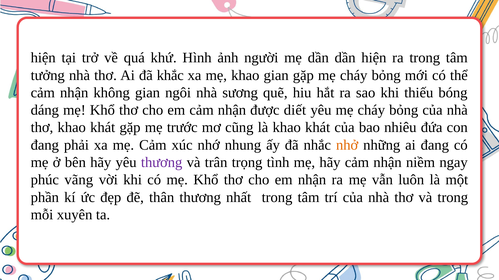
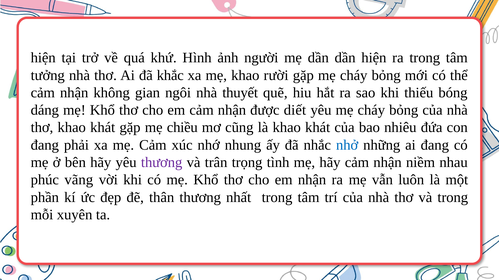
khao gian: gian -> rười (276, 75)
sương: sương -> thuyết (240, 93)
trước: trước -> chiều (182, 128)
nhở colour: orange -> blue (347, 145)
ngay: ngay -> nhau (454, 163)
